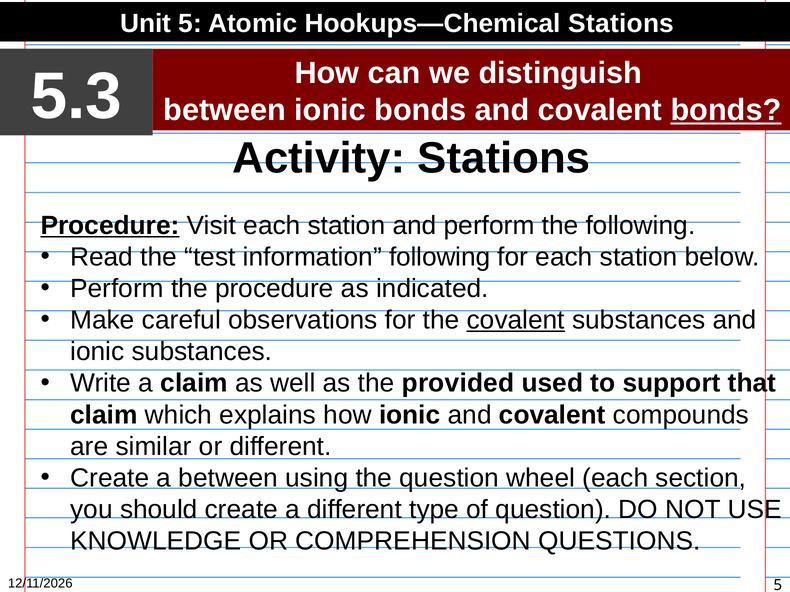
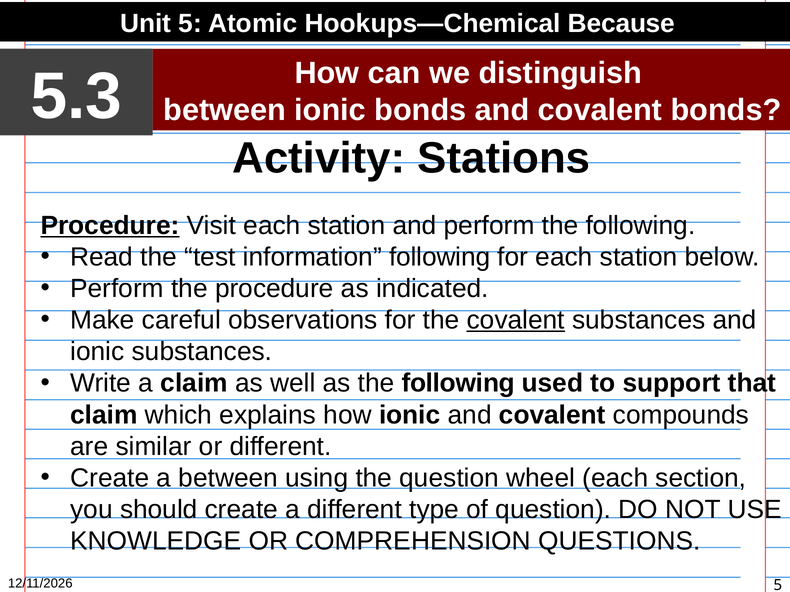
Hookups—Chemical Stations: Stations -> Because (621, 24)
bonds underline: present -> none (726, 110)
as the provided: provided -> following (458, 384)
